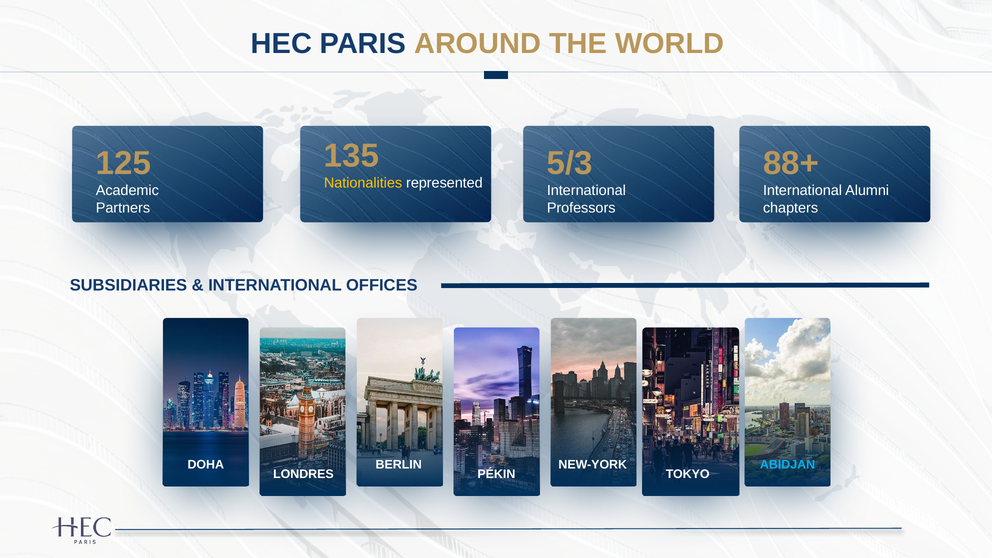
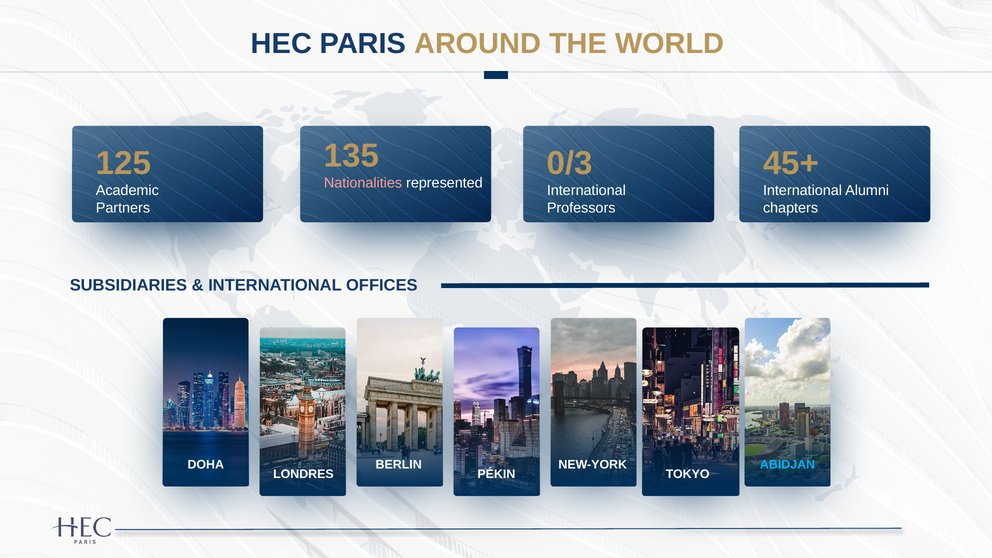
5/3: 5/3 -> 0/3 (570, 163)
88+: 88+ -> 45+ (791, 163)
Nationalities colour: yellow -> pink (363, 183)
